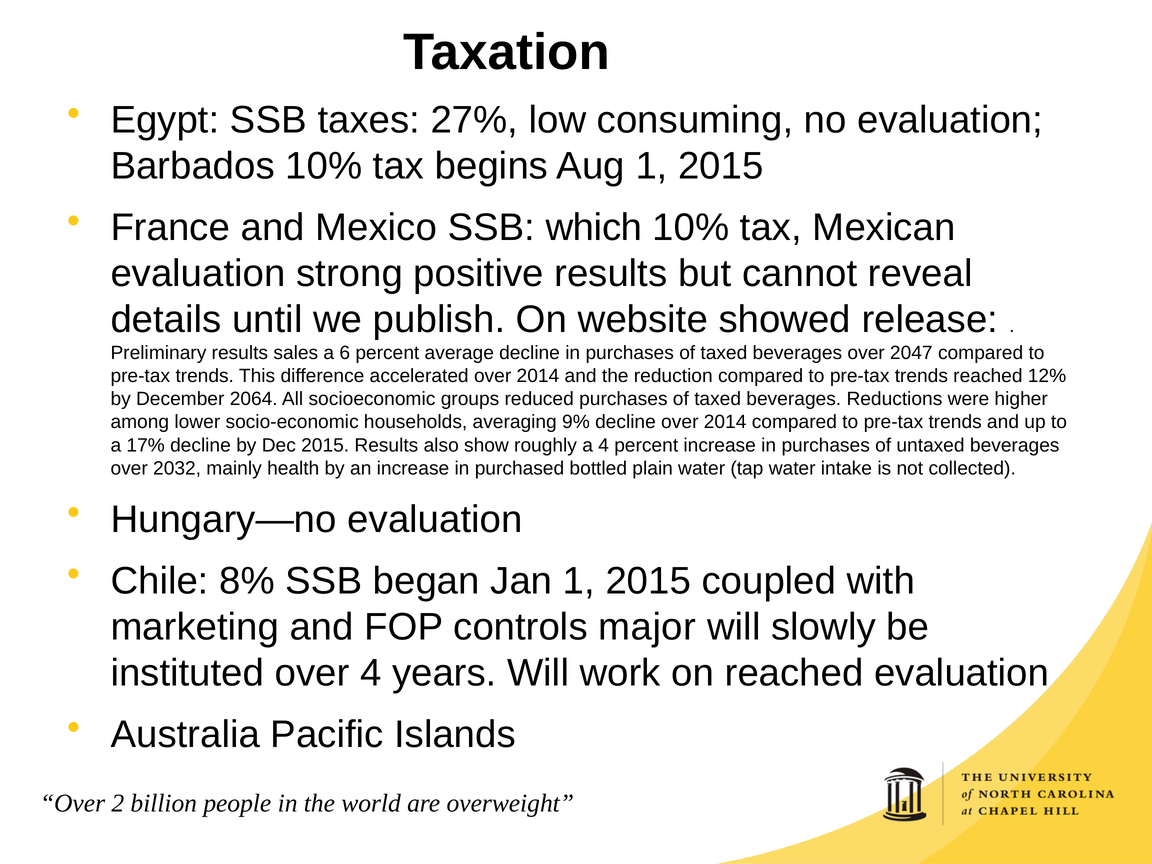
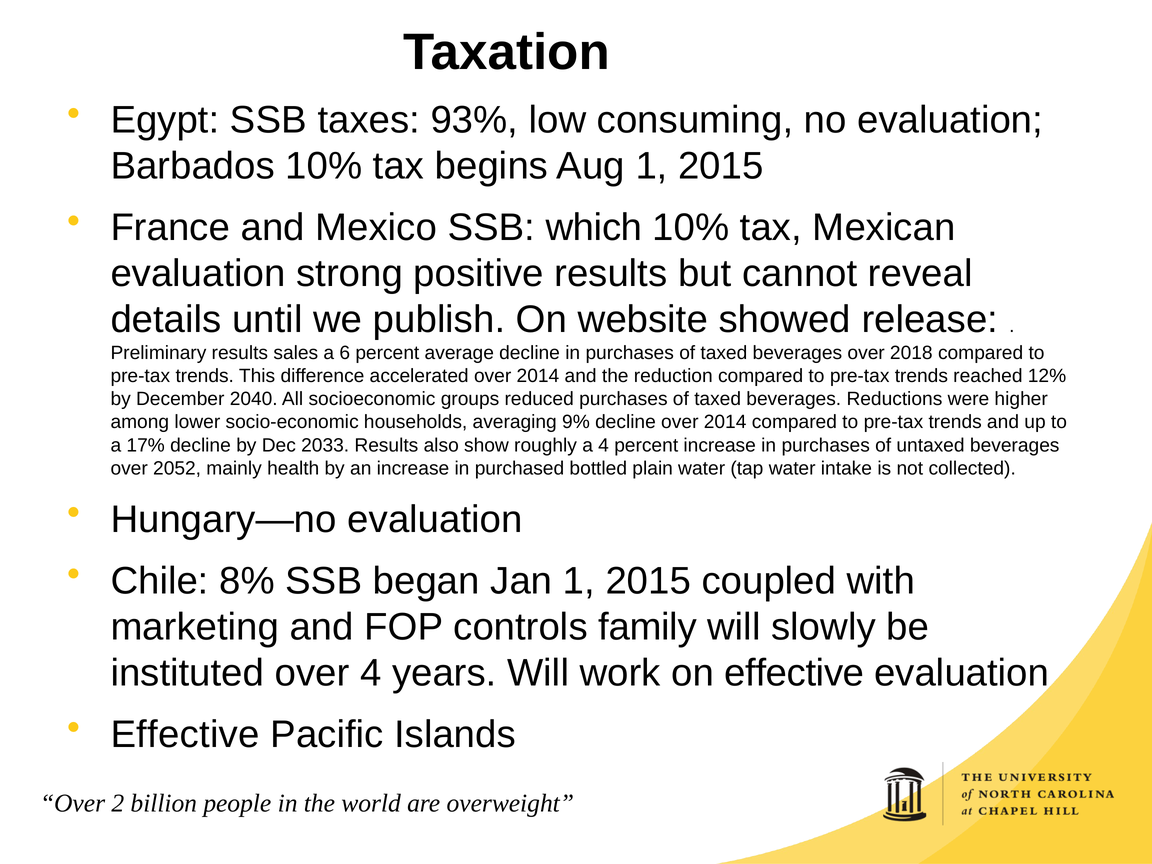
27%: 27% -> 93% (474, 120)
2047: 2047 -> 2018 (911, 353)
2064: 2064 -> 2040 (254, 399)
Dec 2015: 2015 -> 2033 (325, 445)
2032: 2032 -> 2052 (177, 468)
major: major -> family (648, 627)
on reached: reached -> effective (794, 673)
Australia: Australia -> Effective (185, 734)
